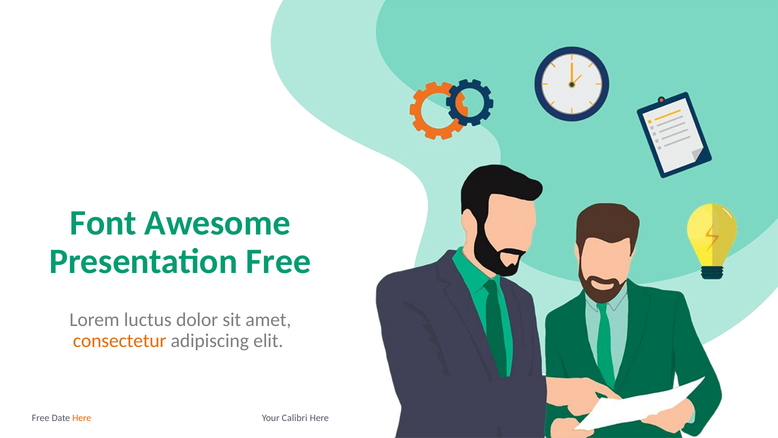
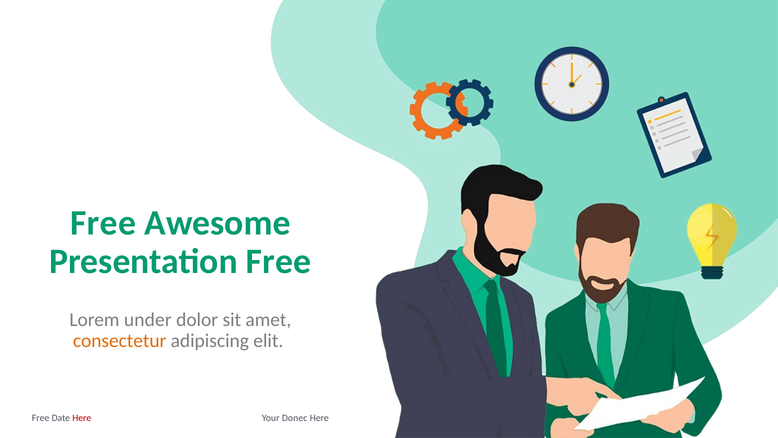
Font: Font -> Free (103, 223)
luctus: luctus -> under (148, 319)
Here colour: orange -> red (82, 418)
Calibri: Calibri -> Donec (295, 418)
